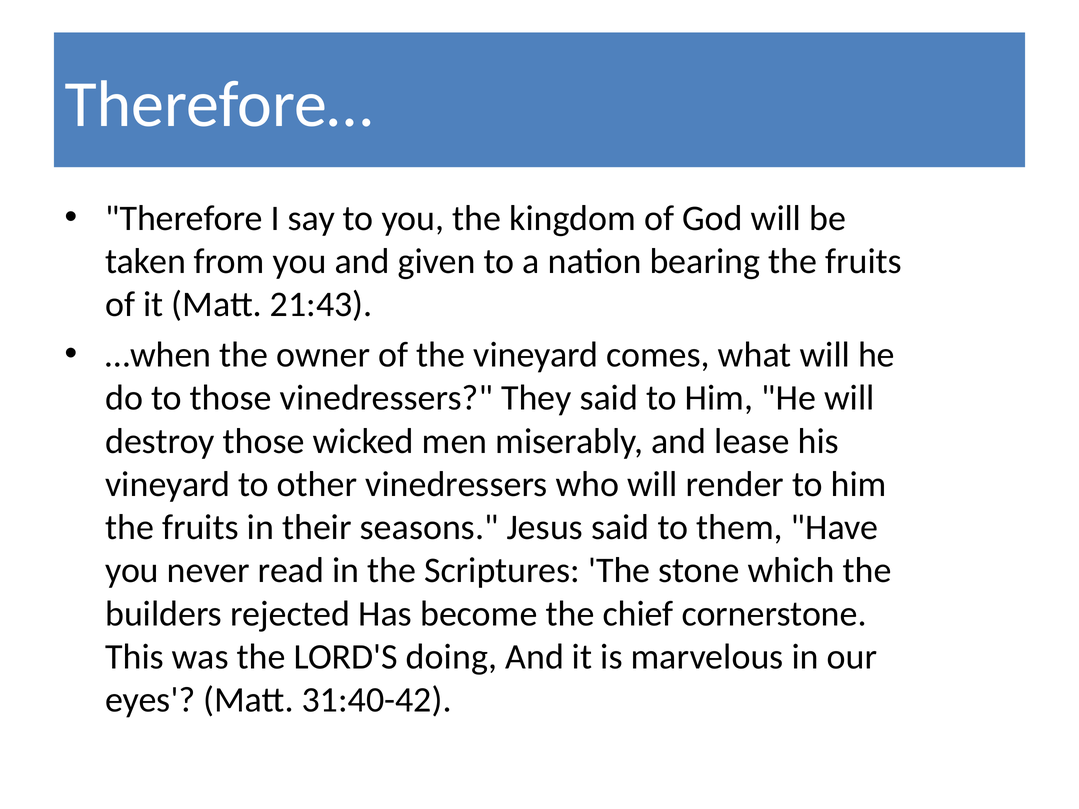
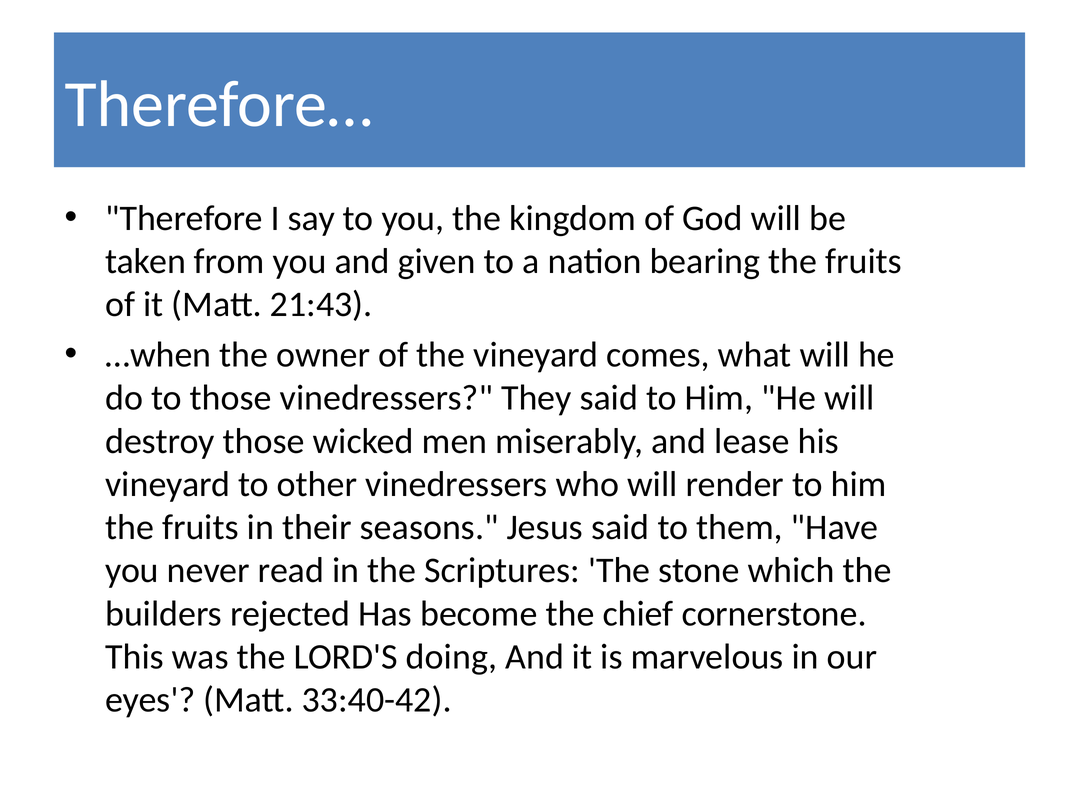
31:40-42: 31:40-42 -> 33:40-42 (377, 700)
